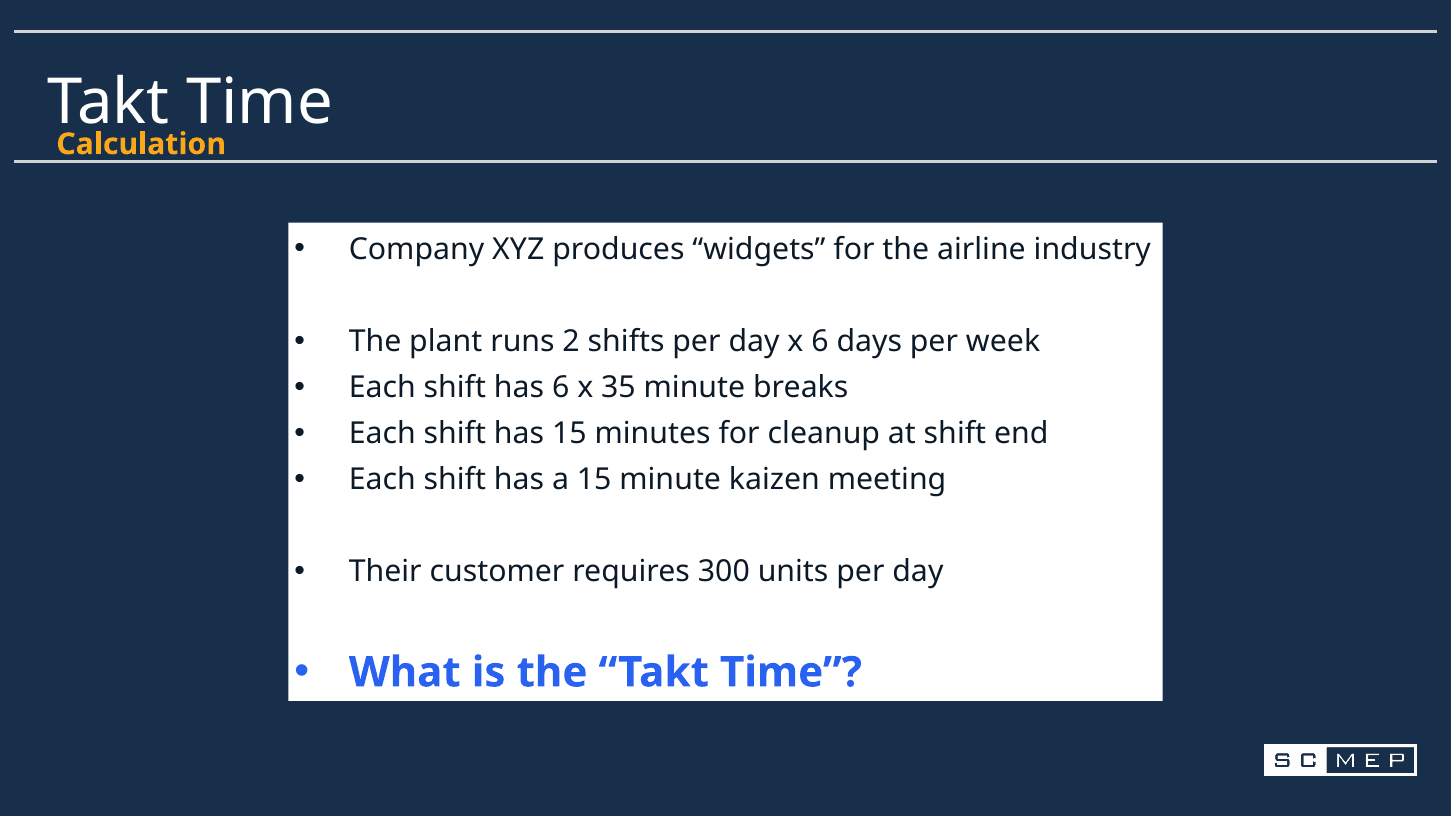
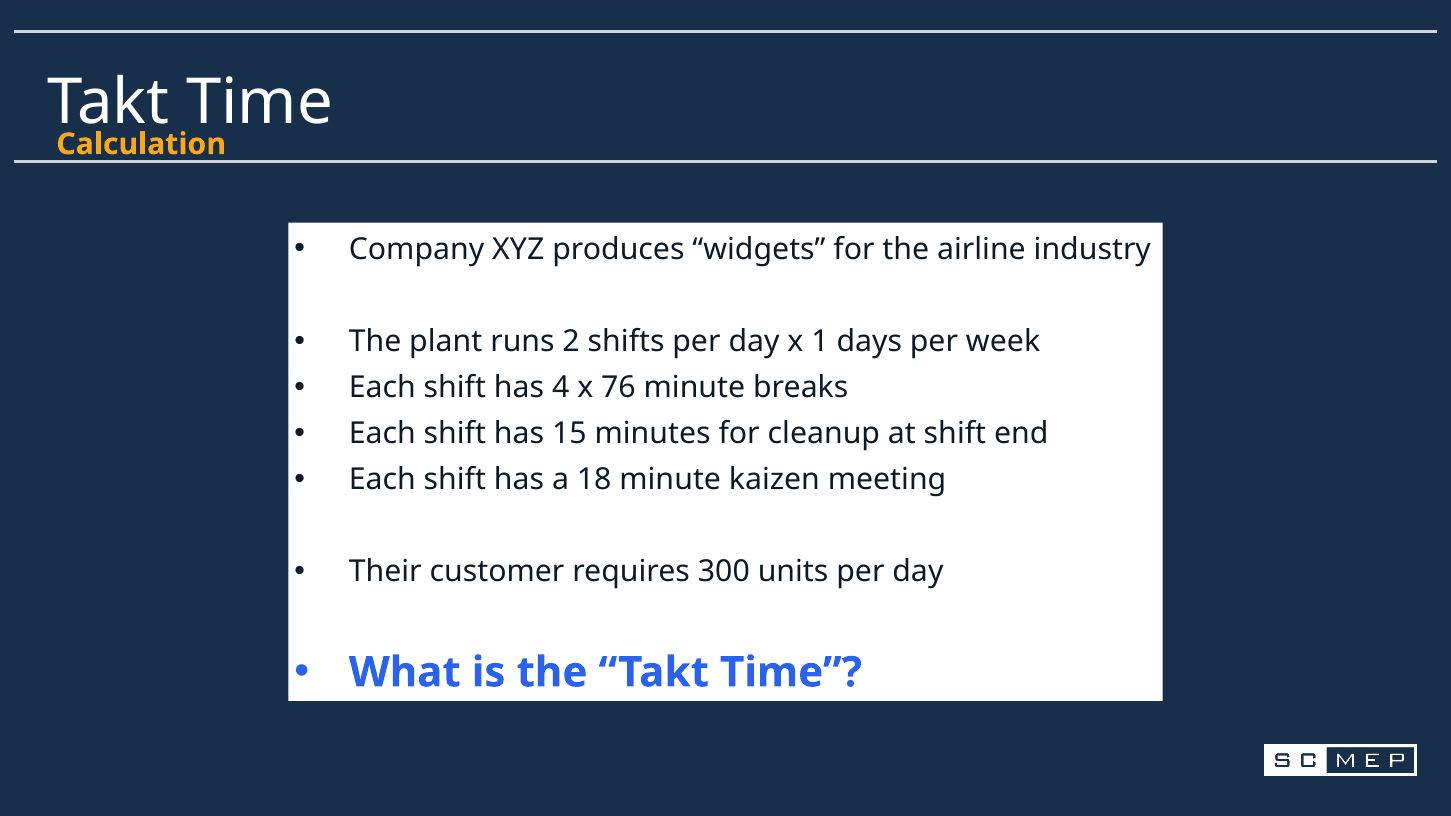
x 6: 6 -> 1 (820, 342)
has 6: 6 -> 4 (561, 388)
35: 35 -> 76 (618, 388)
a 15: 15 -> 18 (594, 480)
